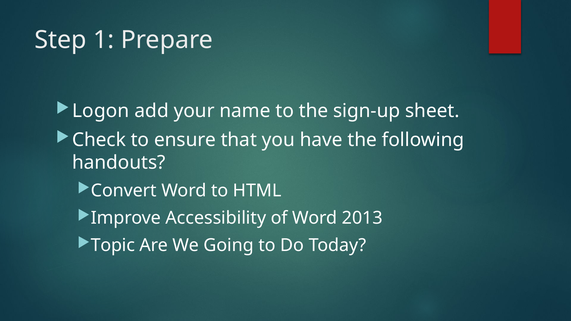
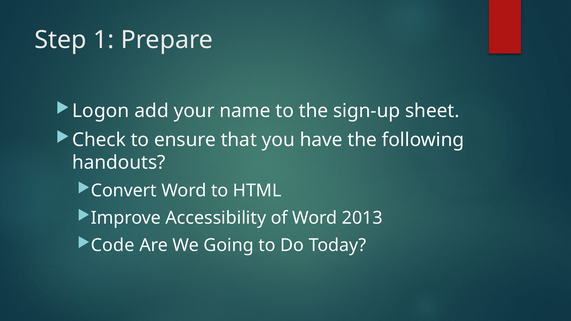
Topic: Topic -> Code (113, 245)
